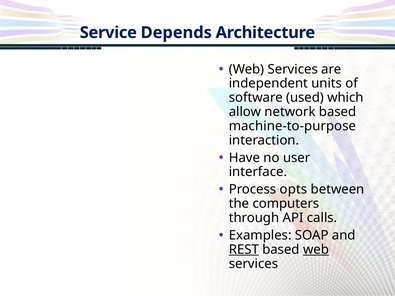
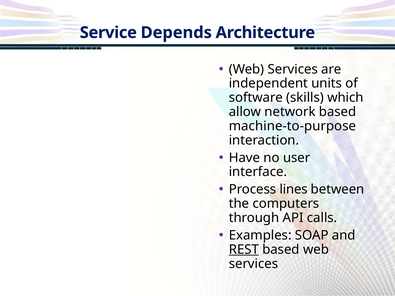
used: used -> skills (305, 98)
opts: opts -> lines (294, 190)
web underline: present -> none (316, 250)
